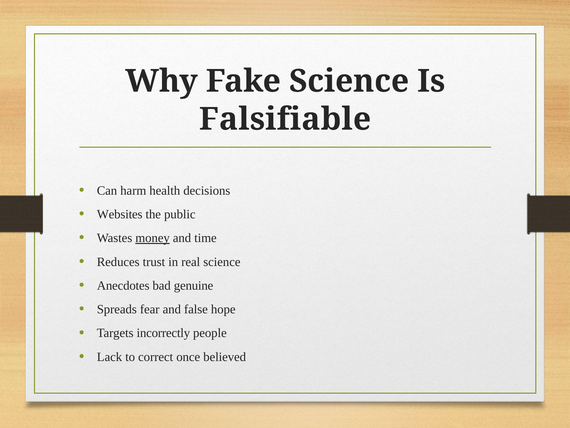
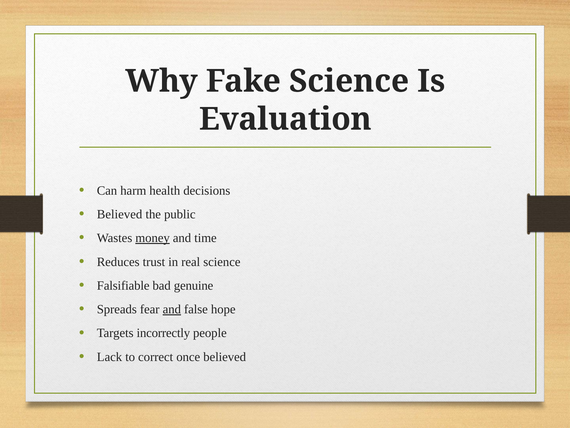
Falsifiable: Falsifiable -> Evaluation (285, 119)
Websites: Websites -> Believed (120, 214)
Anecdotes: Anecdotes -> Falsifiable (123, 285)
and underline: none -> present (172, 309)
